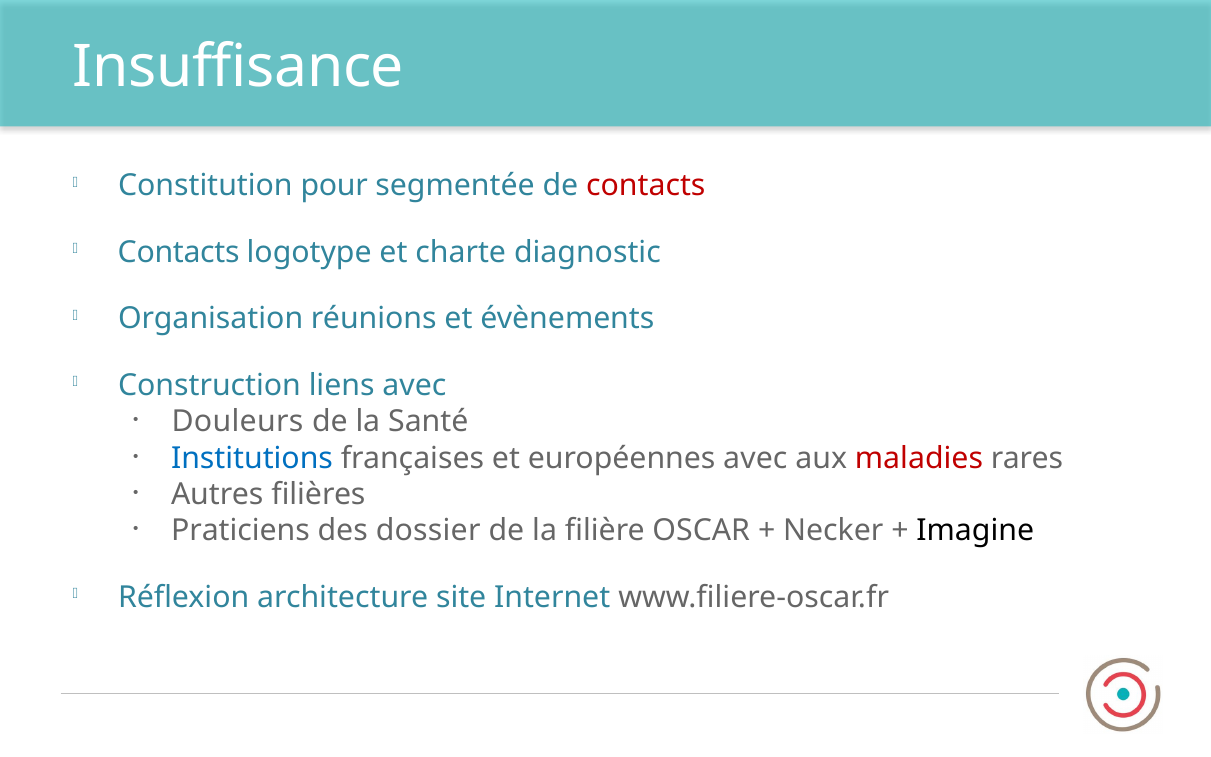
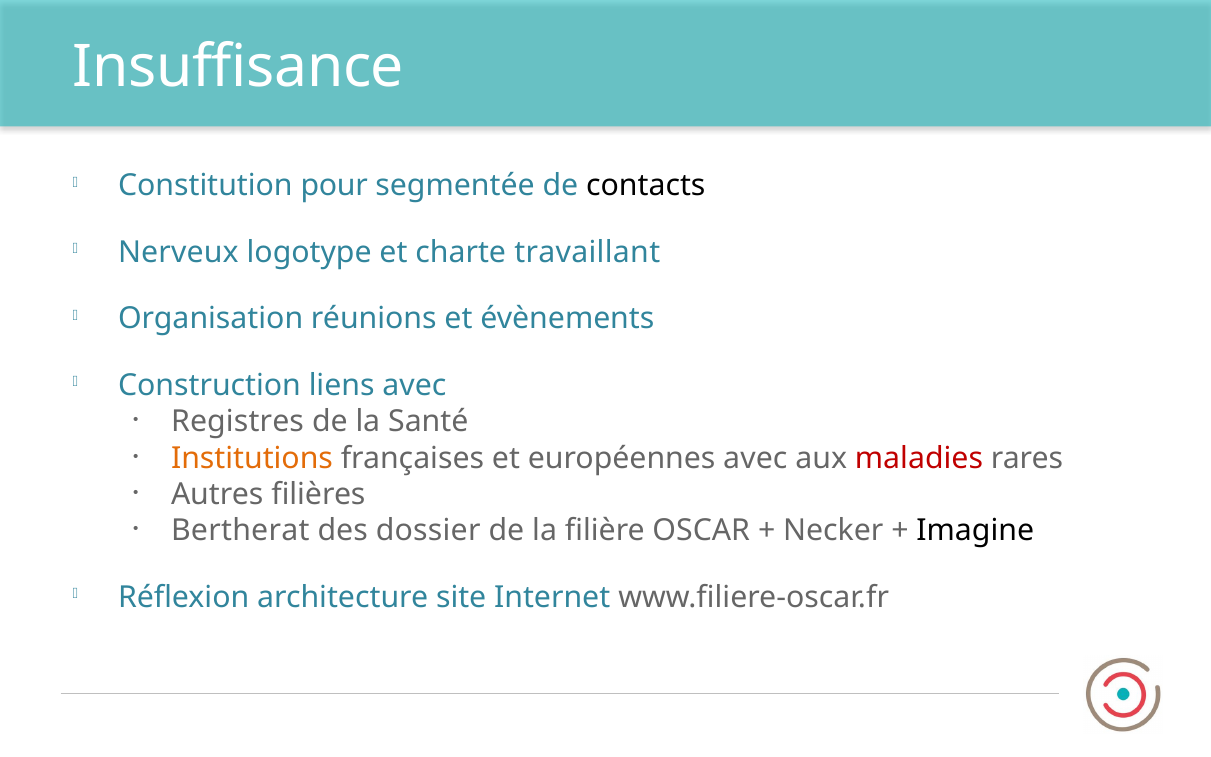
contacts colour: red -> black (646, 186)
Contacts: Contacts -> Nerveux (178, 252)
diagnostic: diagnostic -> travaillant (587, 252)
Douleurs: Douleurs -> Registres (238, 422)
Institutions colour: blue -> orange (252, 458)
Praticiens: Praticiens -> Bertherat (240, 531)
